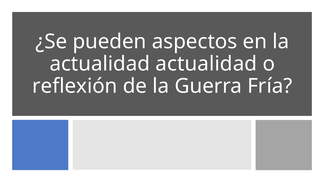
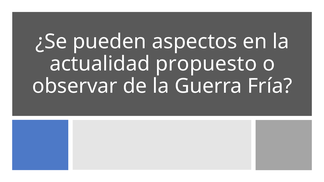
actualidad actualidad: actualidad -> propuesto (206, 64)
reflexión: reflexión -> observar (75, 86)
